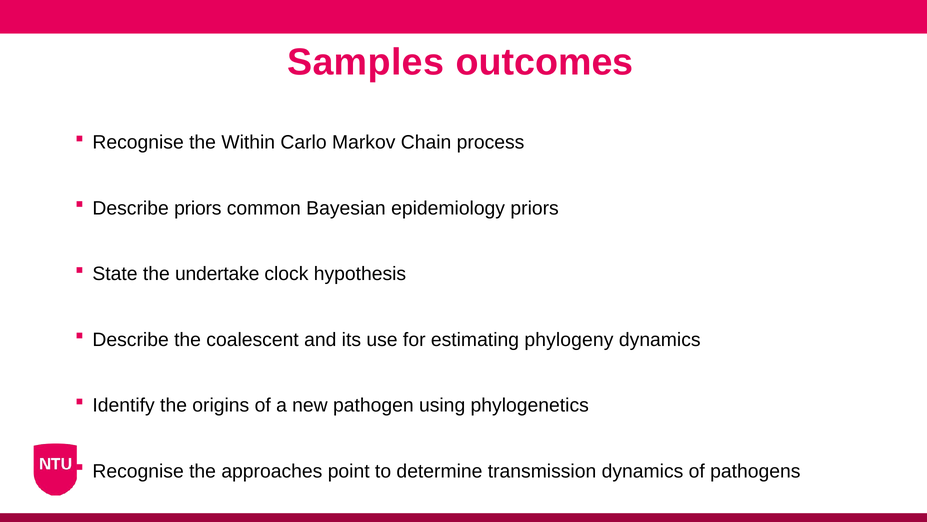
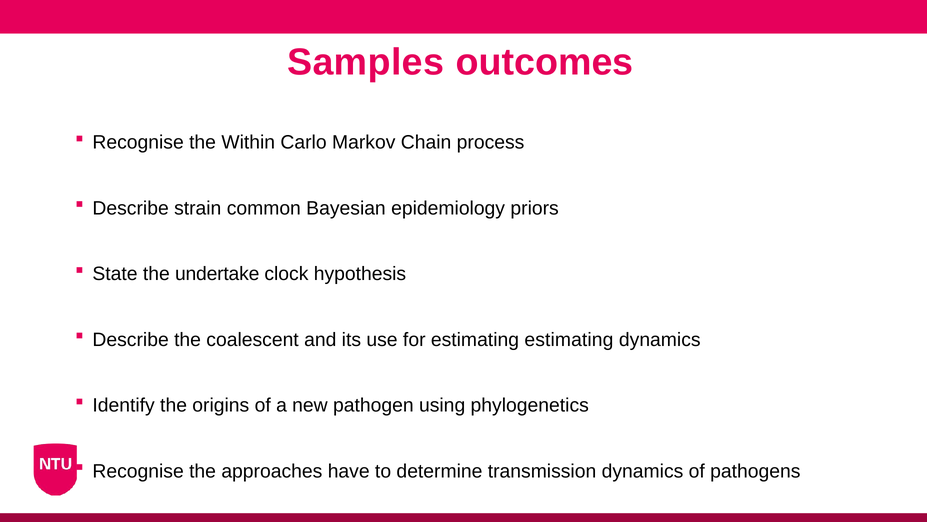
Describe priors: priors -> strain (198, 208)
estimating phylogeny: phylogeny -> estimating (569, 339)
point: point -> have (349, 471)
